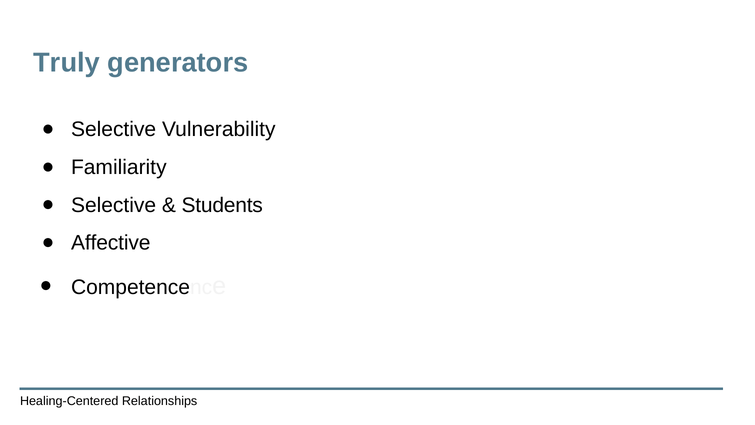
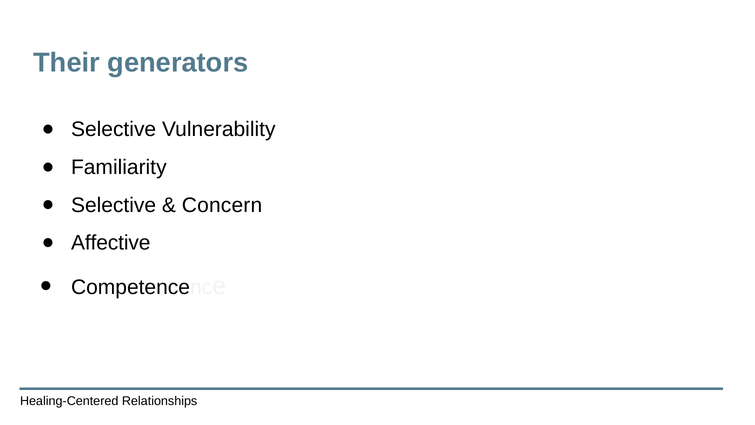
Truly: Truly -> Their (67, 63)
Students: Students -> Concern (222, 205)
